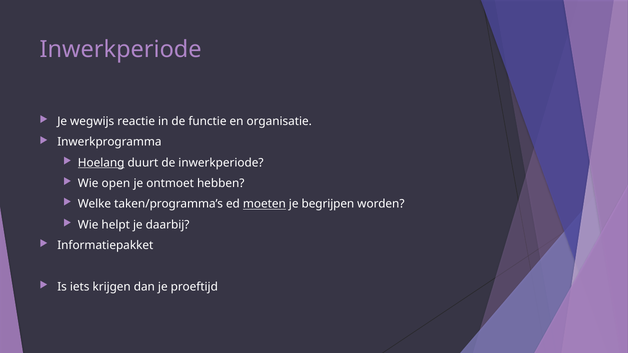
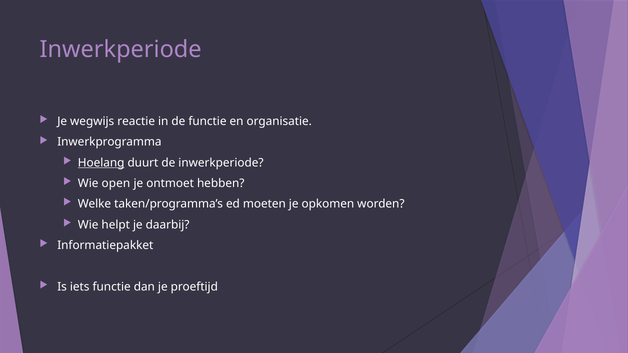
moeten underline: present -> none (264, 204)
begrijpen: begrijpen -> opkomen (328, 204)
iets krijgen: krijgen -> functie (112, 287)
